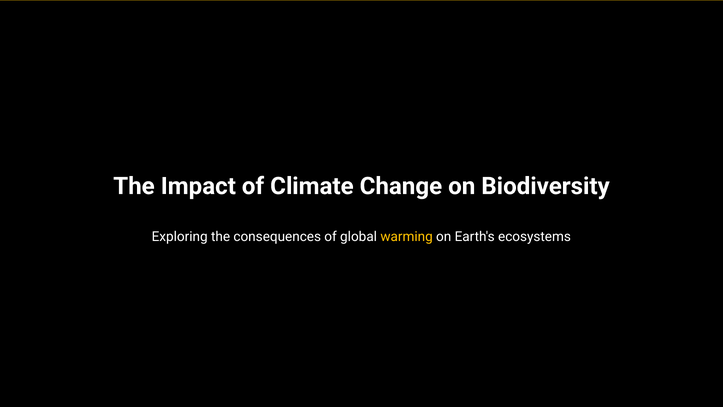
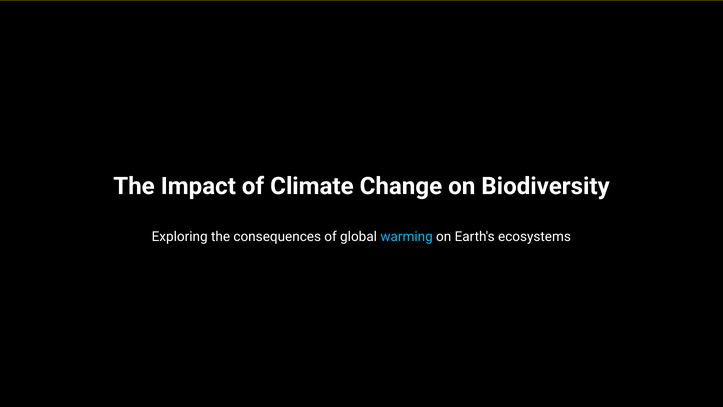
warming colour: yellow -> light blue (407, 237)
